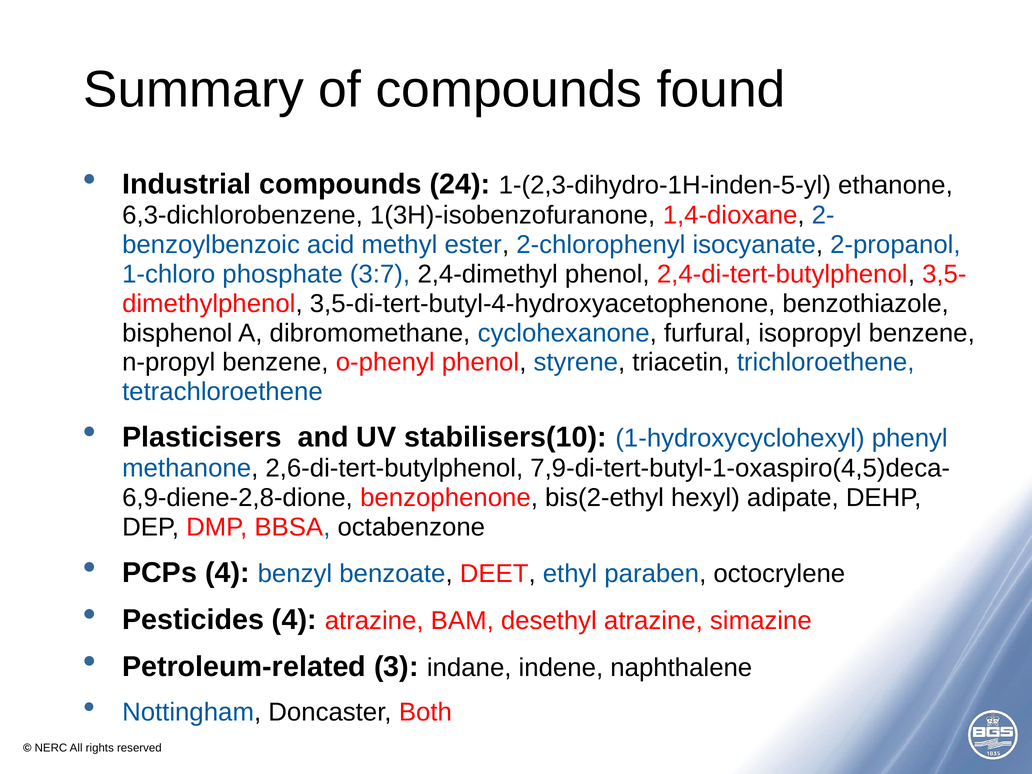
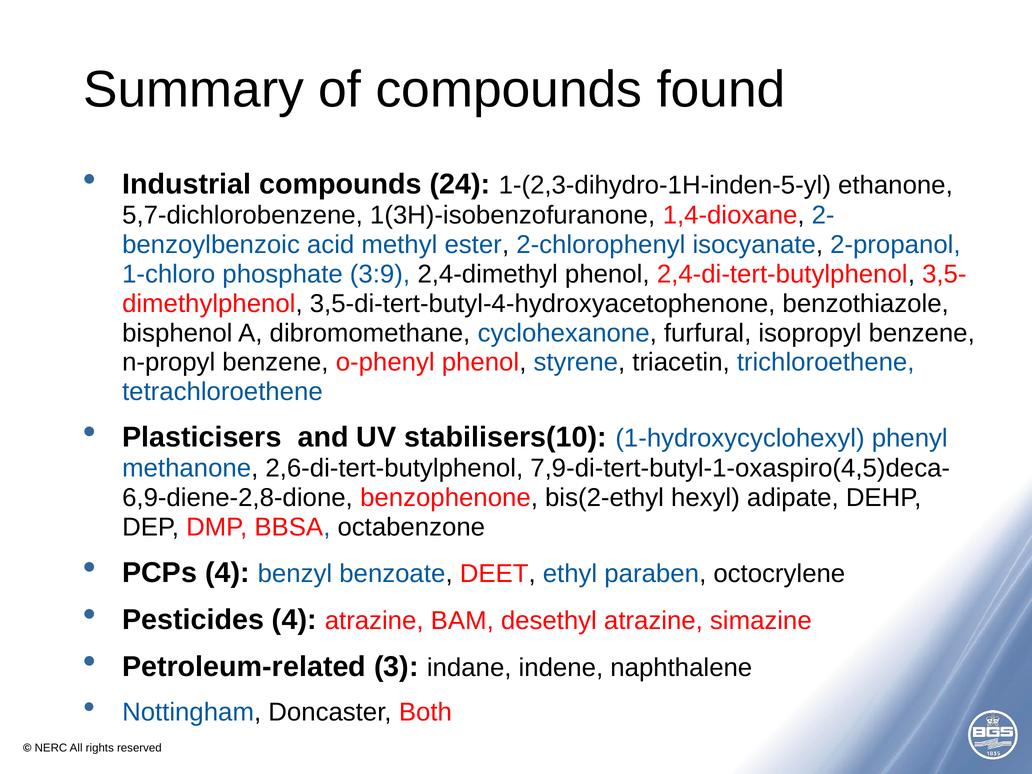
6,3-dichlorobenzene: 6,3-dichlorobenzene -> 5,7-dichlorobenzene (243, 215)
3:7: 3:7 -> 3:9 (380, 274)
